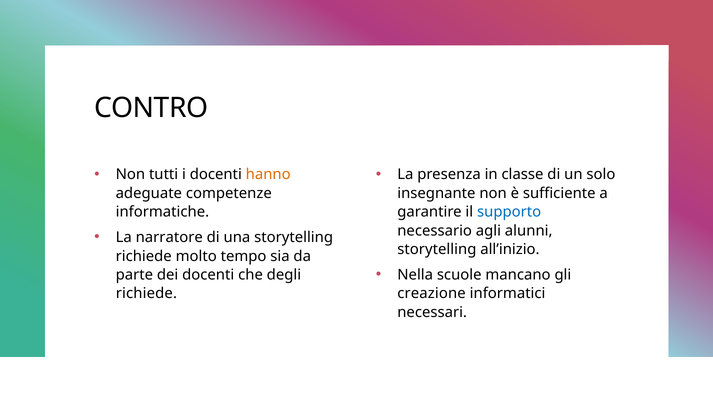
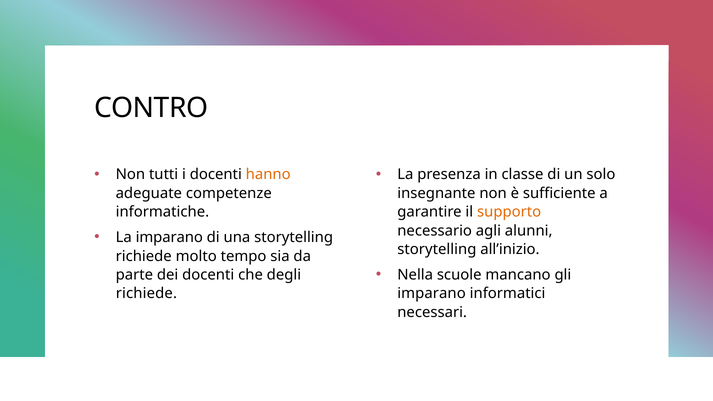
supporto colour: blue -> orange (509, 212)
La narratore: narratore -> imparano (169, 237)
creazione: creazione -> imparano (432, 294)
